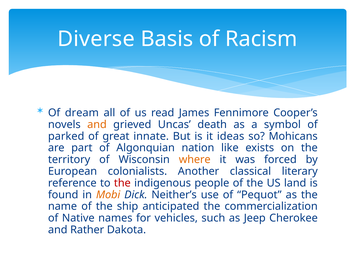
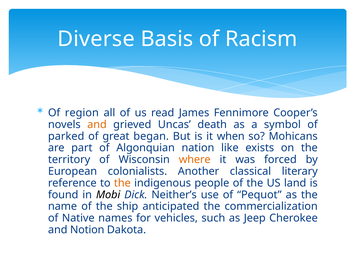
dream: dream -> region (82, 113)
innate: innate -> began (151, 136)
ideas: ideas -> when (231, 136)
the colour: red -> orange (122, 183)
Mobi colour: orange -> black (108, 195)
Rather: Rather -> Notion (87, 230)
